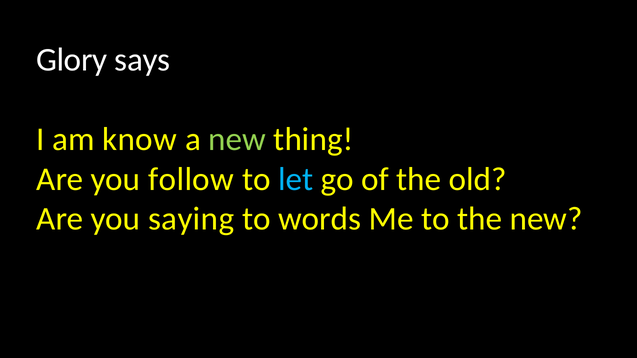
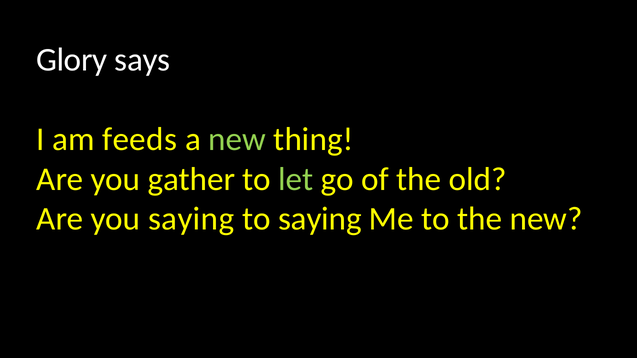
know: know -> feeds (140, 139)
follow: follow -> gather (191, 179)
let colour: light blue -> light green (296, 179)
to words: words -> saying (320, 219)
